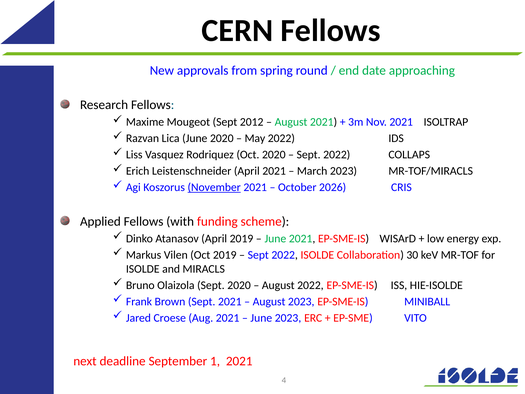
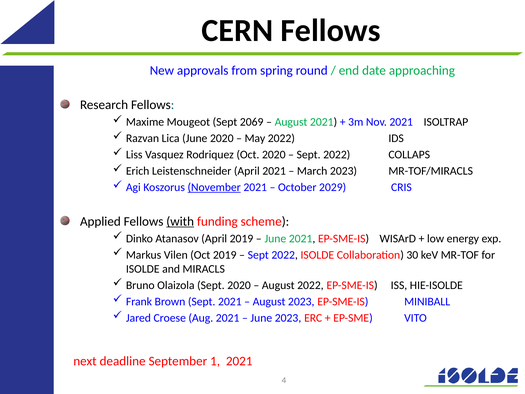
2012: 2012 -> 2069 (252, 122)
2026: 2026 -> 2029 (333, 187)
with underline: none -> present (180, 221)
